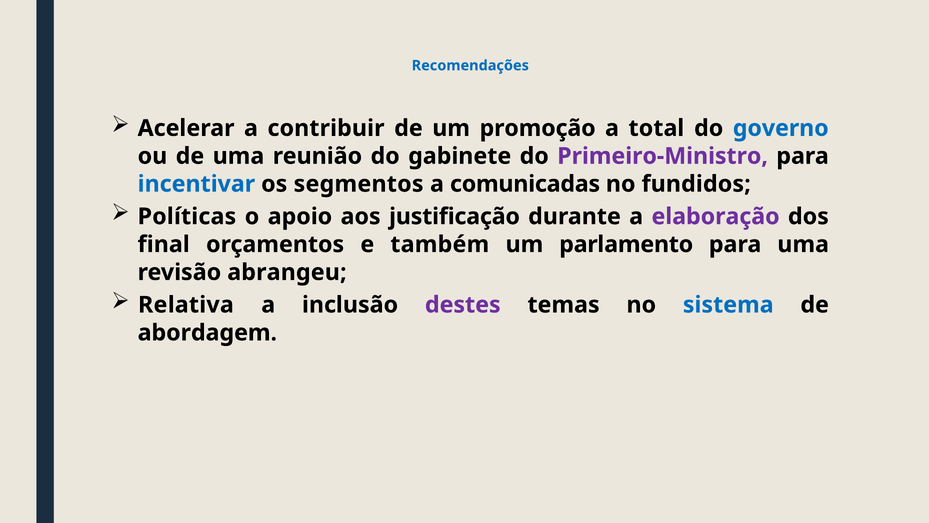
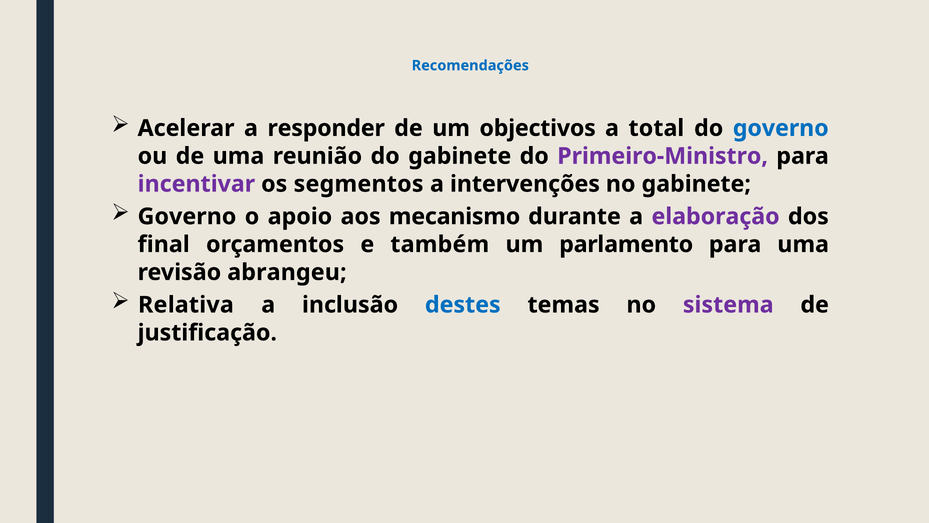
contribuir: contribuir -> responder (326, 128)
promoção: promoção -> objectivos (538, 128)
incentivar colour: blue -> purple (196, 184)
comunicadas: comunicadas -> intervenções (525, 184)
no fundidos: fundidos -> gabinete (696, 184)
Políticas: Políticas -> Governo (187, 216)
justificação: justificação -> mecanismo (455, 216)
destes colour: purple -> blue (463, 305)
sistema colour: blue -> purple (728, 305)
abordagem: abordagem -> justificação (207, 332)
